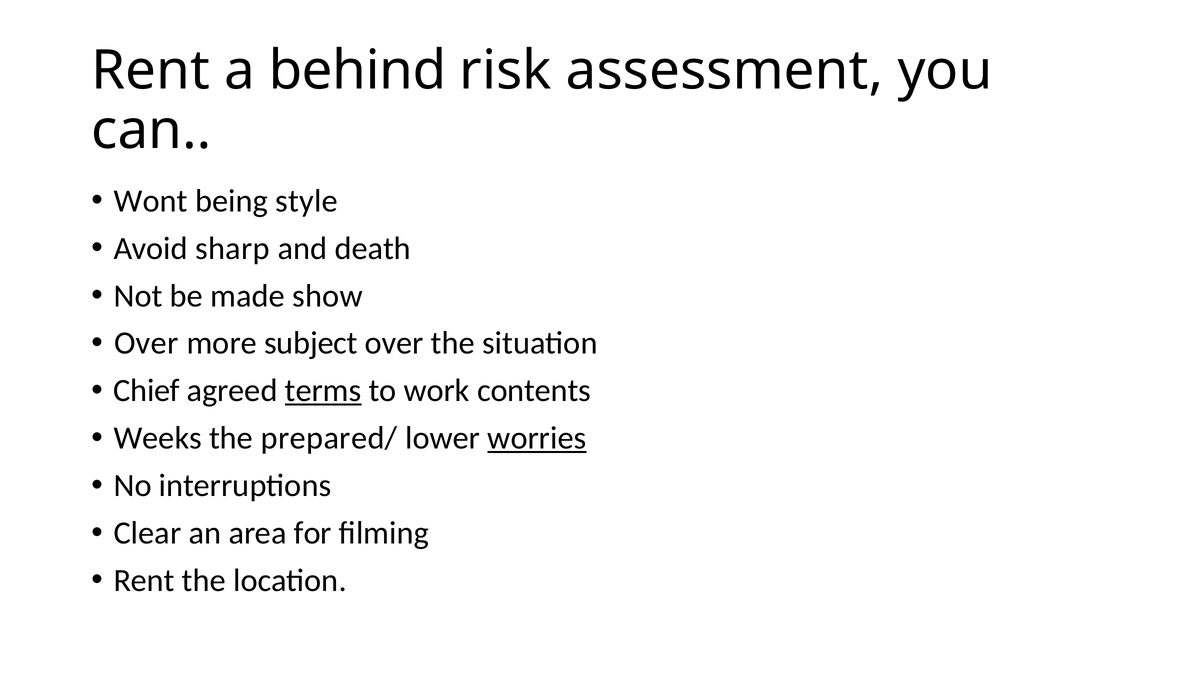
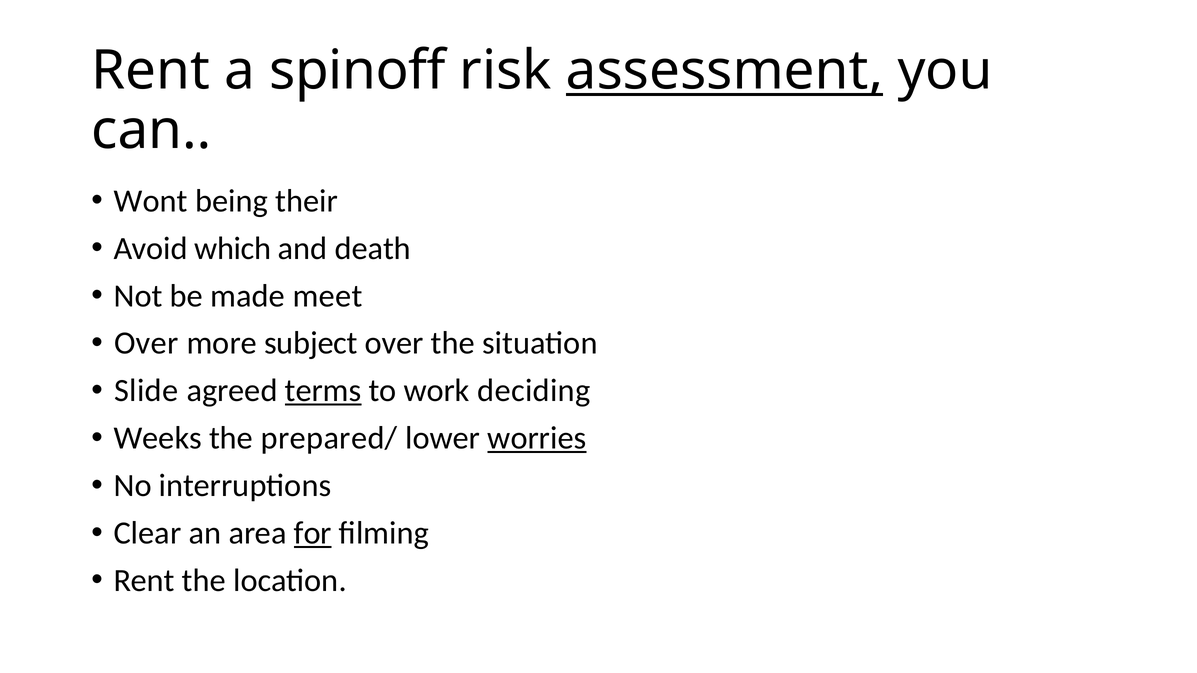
behind: behind -> spinoff (357, 71)
assessment underline: none -> present (725, 71)
style: style -> their (307, 201)
sharp: sharp -> which (233, 248)
show: show -> meet (328, 296)
Chief: Chief -> Slide (146, 391)
contents: contents -> deciding (534, 391)
for underline: none -> present (313, 533)
